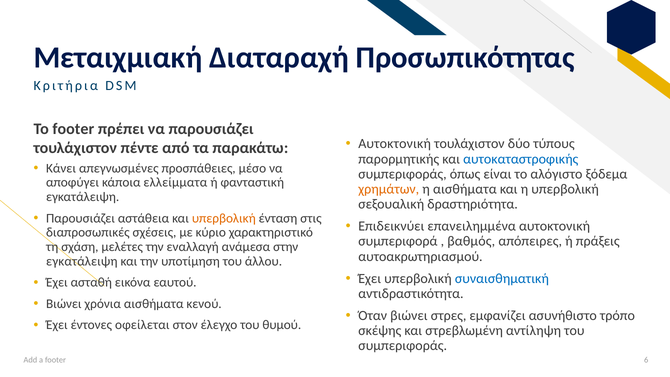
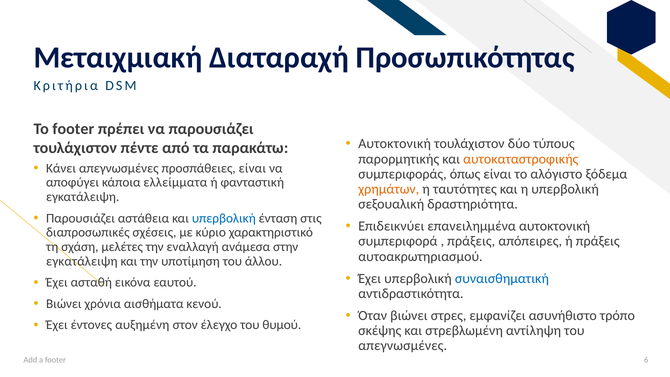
αυτοκαταστροφικής colour: blue -> orange (521, 159)
προσπάθειες μέσο: μέσο -> είναι (252, 168)
η αισθήματα: αισθήματα -> ταυτότητες (465, 189)
υπερβολική colour: orange -> blue (224, 218)
βαθμός: βαθμός -> πράξεις (471, 241)
οφείλεται: οφείλεται -> αυξημένη (142, 325)
συμπεριφοράς: συμπεριφοράς -> απεγνωσμένες (403, 346)
